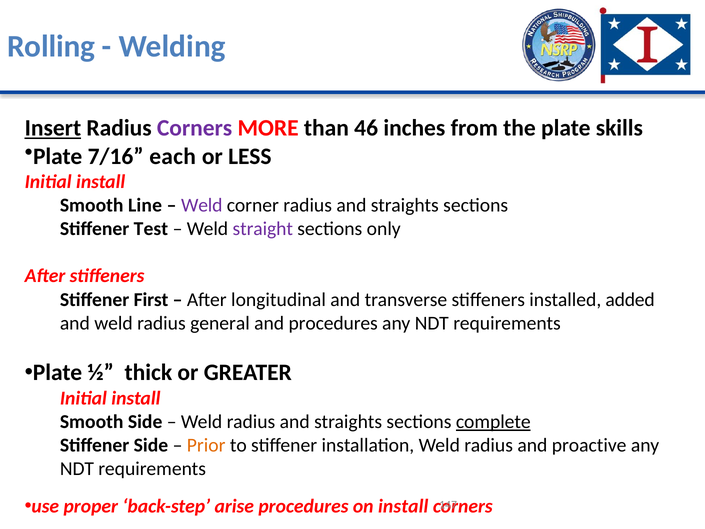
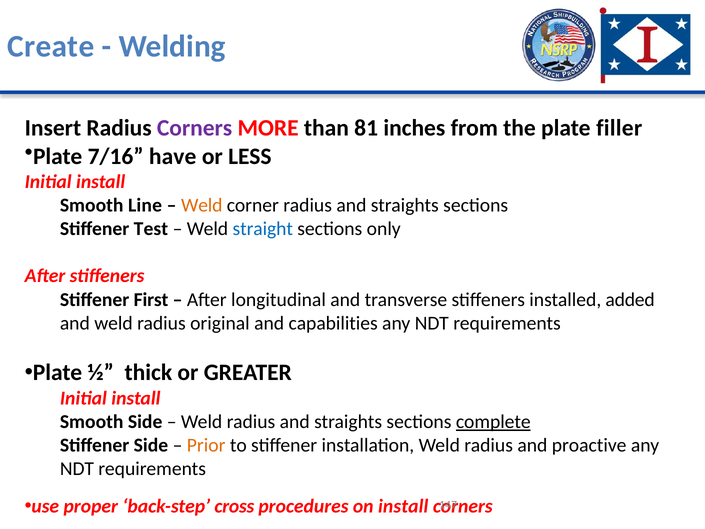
Rolling: Rolling -> Create (51, 46)
Insert underline: present -> none (53, 128)
46: 46 -> 81 (366, 128)
skills: skills -> filler (619, 128)
each: each -> have (173, 156)
Weld colour: purple -> orange (202, 205)
straight colour: purple -> blue (263, 229)
general: general -> original (220, 323)
and procedures: procedures -> capabilities (333, 323)
arise: arise -> cross (234, 506)
